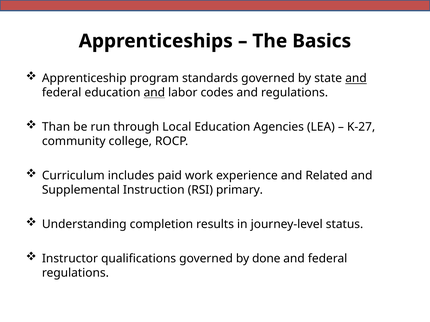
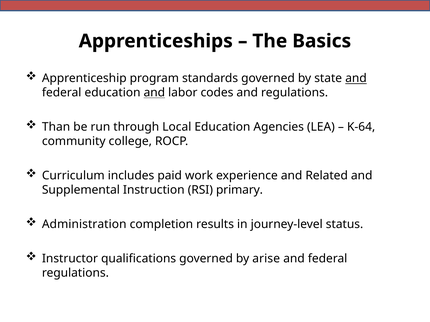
K-27: K-27 -> K-64 (361, 127)
Understanding: Understanding -> Administration (84, 224)
done: done -> arise (266, 259)
